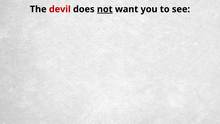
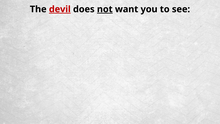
devil underline: none -> present (60, 9)
